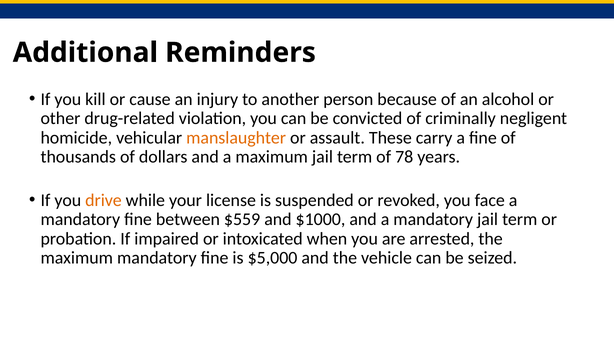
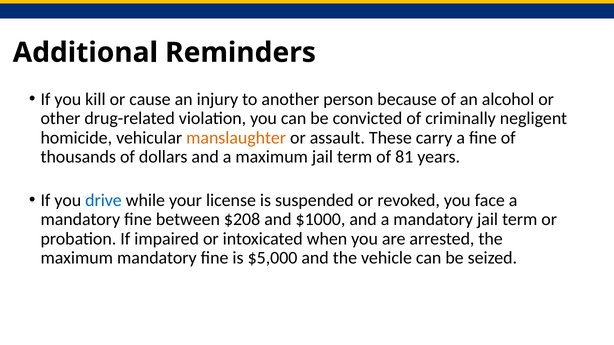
78: 78 -> 81 (404, 157)
drive colour: orange -> blue (104, 200)
$559: $559 -> $208 (242, 220)
